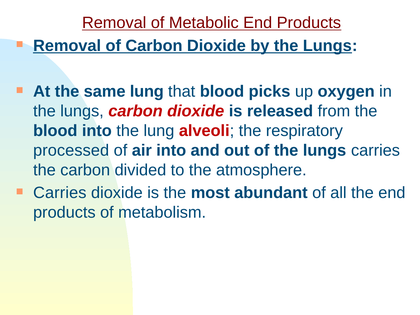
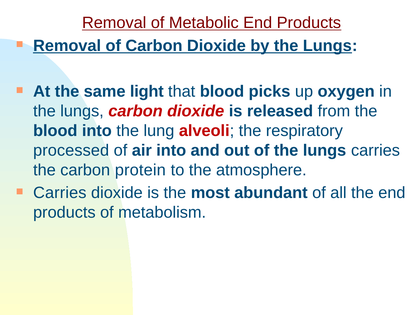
same lung: lung -> light (147, 92)
divided: divided -> protein (140, 170)
